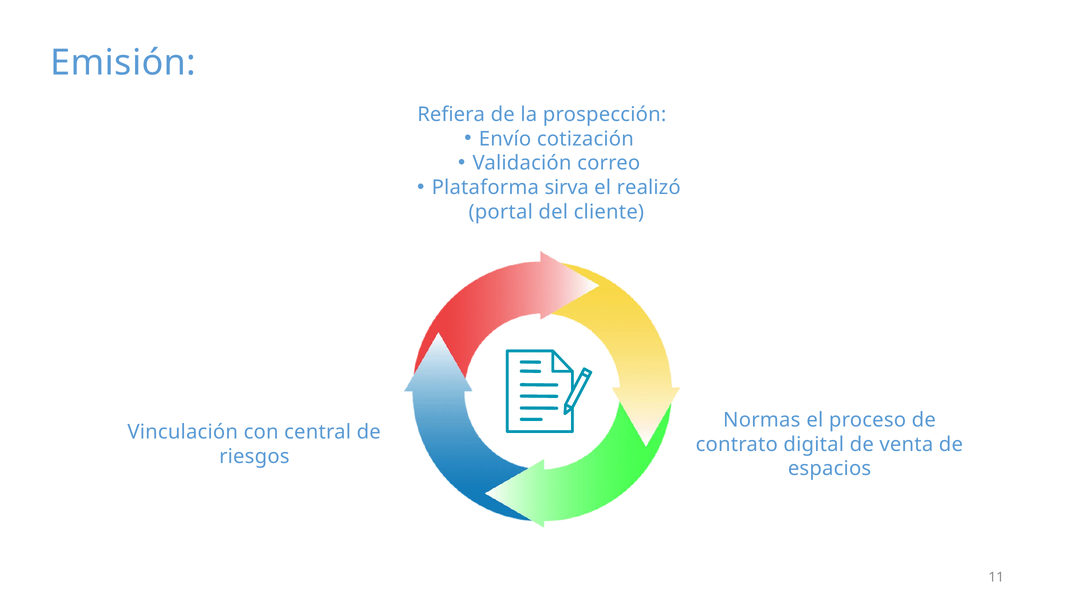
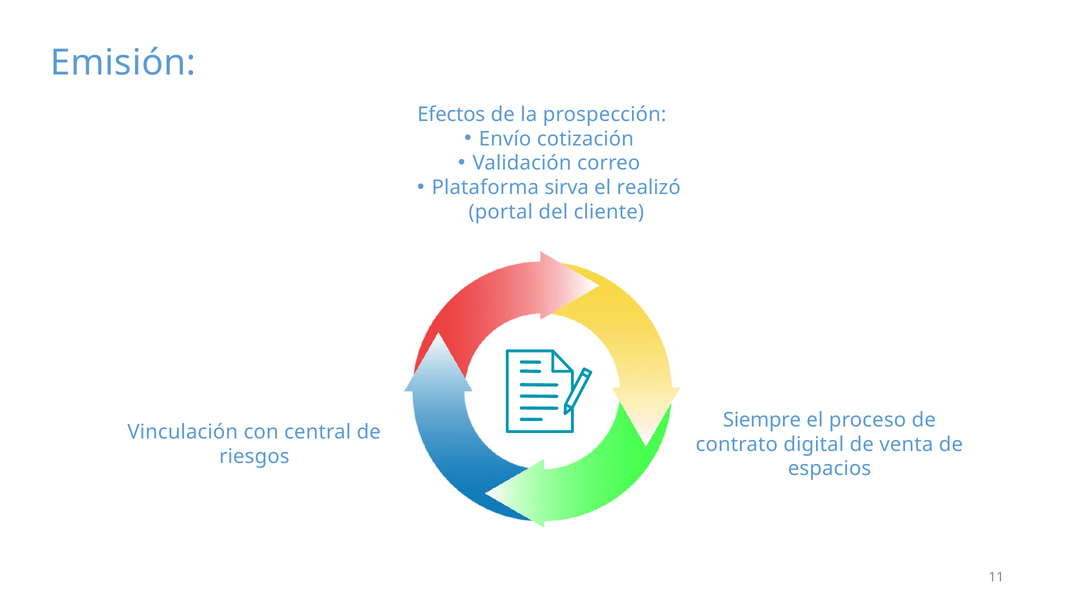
Refiera: Refiera -> Efectos (451, 114)
Normas: Normas -> Siempre (762, 420)
